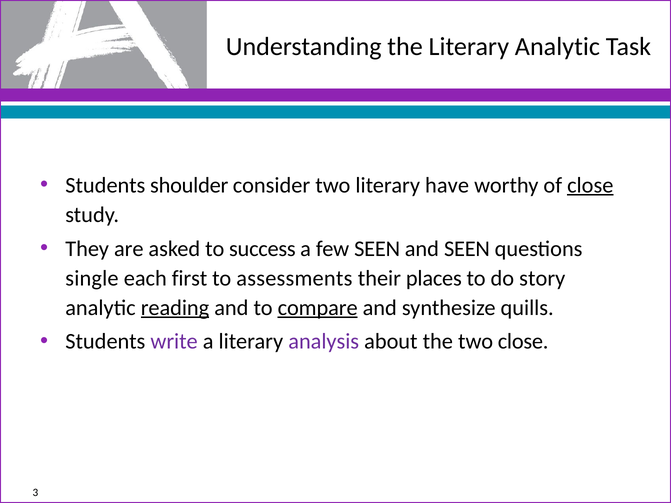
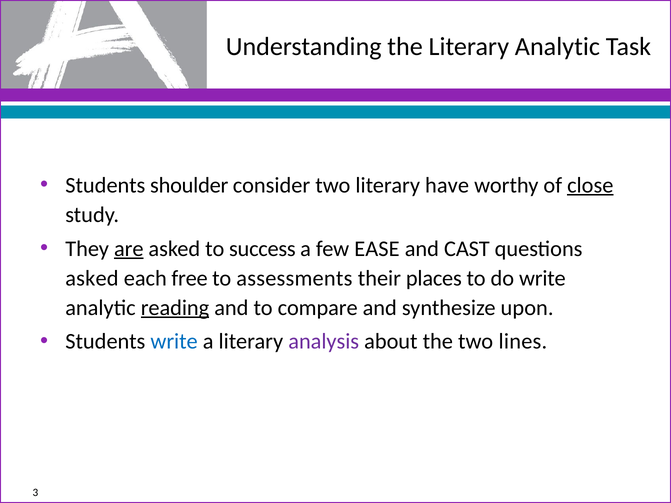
are underline: none -> present (129, 249)
few SEEN: SEEN -> EASE (377, 249)
and SEEN: SEEN -> CAST (467, 249)
single: single -> asked (92, 278)
first: first -> free (190, 278)
do story: story -> write (542, 278)
compare underline: present -> none (318, 308)
quills: quills -> upon (527, 308)
write colour: purple -> blue (174, 342)
two close: close -> lines (523, 342)
